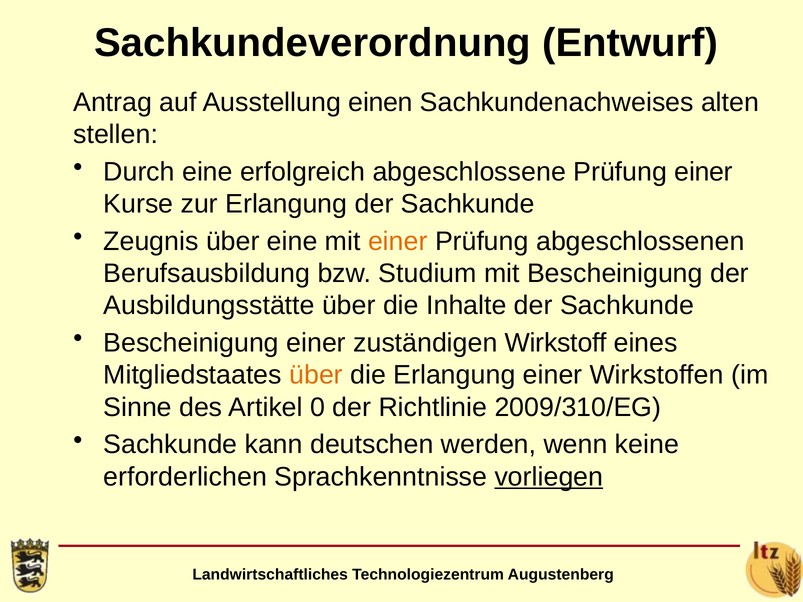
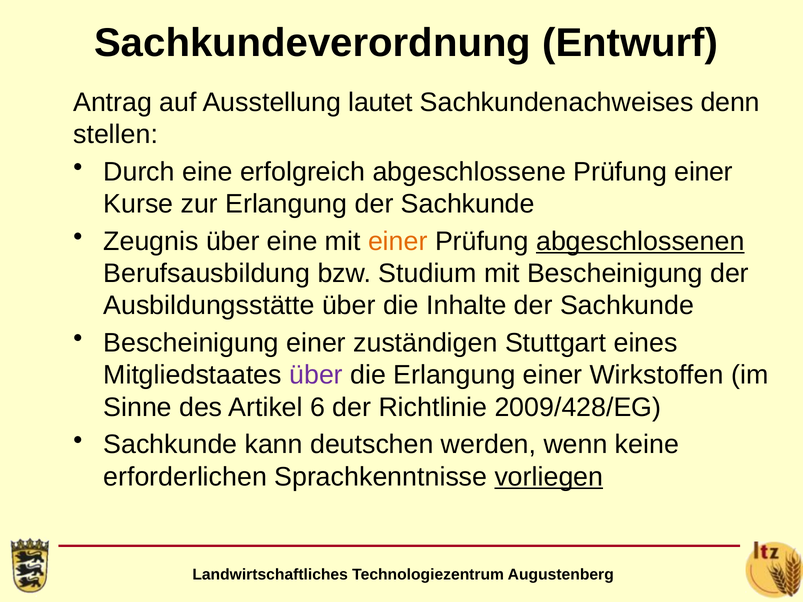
einen: einen -> lautet (381, 102)
alten: alten -> denn (730, 102)
abgeschlossenen underline: none -> present (640, 241)
Wirkstoff: Wirkstoff -> Stuttgart (556, 343)
über colour: orange -> purple (316, 375)
0: 0 -> 6 (318, 407)
2009/310/EG: 2009/310/EG -> 2009/428/EG (578, 407)
